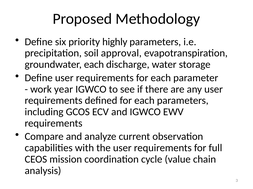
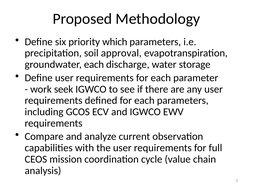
highly: highly -> which (115, 42)
year: year -> seek (64, 90)
